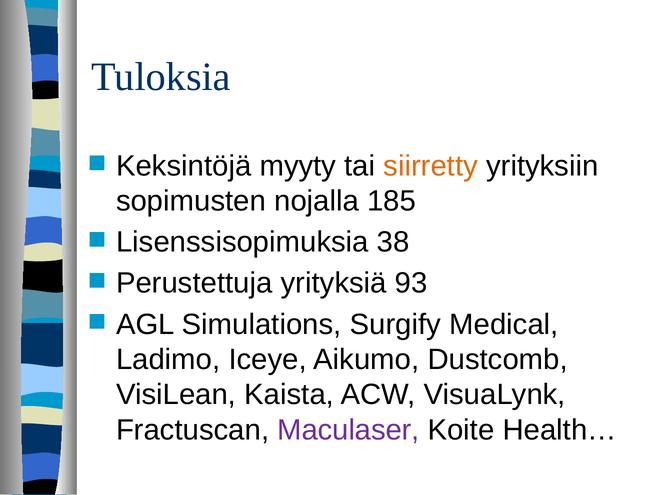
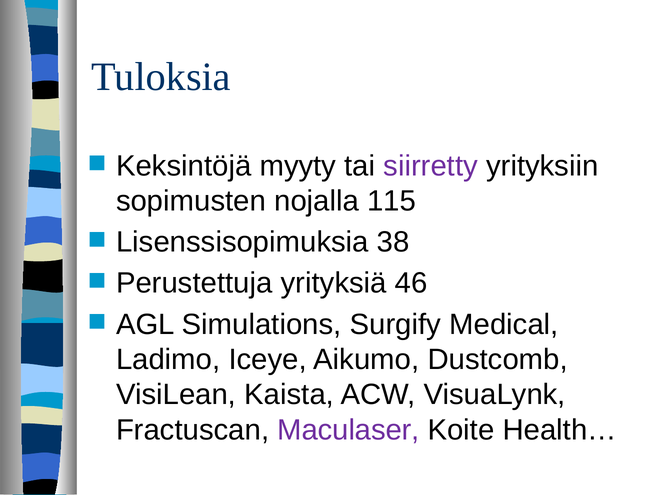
siirretty colour: orange -> purple (431, 166)
185: 185 -> 115 (392, 201)
93: 93 -> 46 (411, 283)
